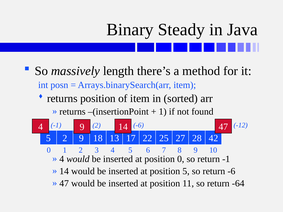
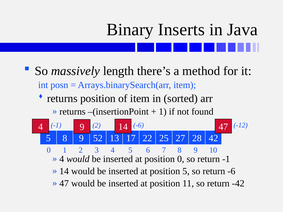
Steady: Steady -> Inserts (181, 30)
5 2: 2 -> 8 (65, 138)
18: 18 -> 52 (98, 138)
-64: -64 -> -42 (238, 184)
